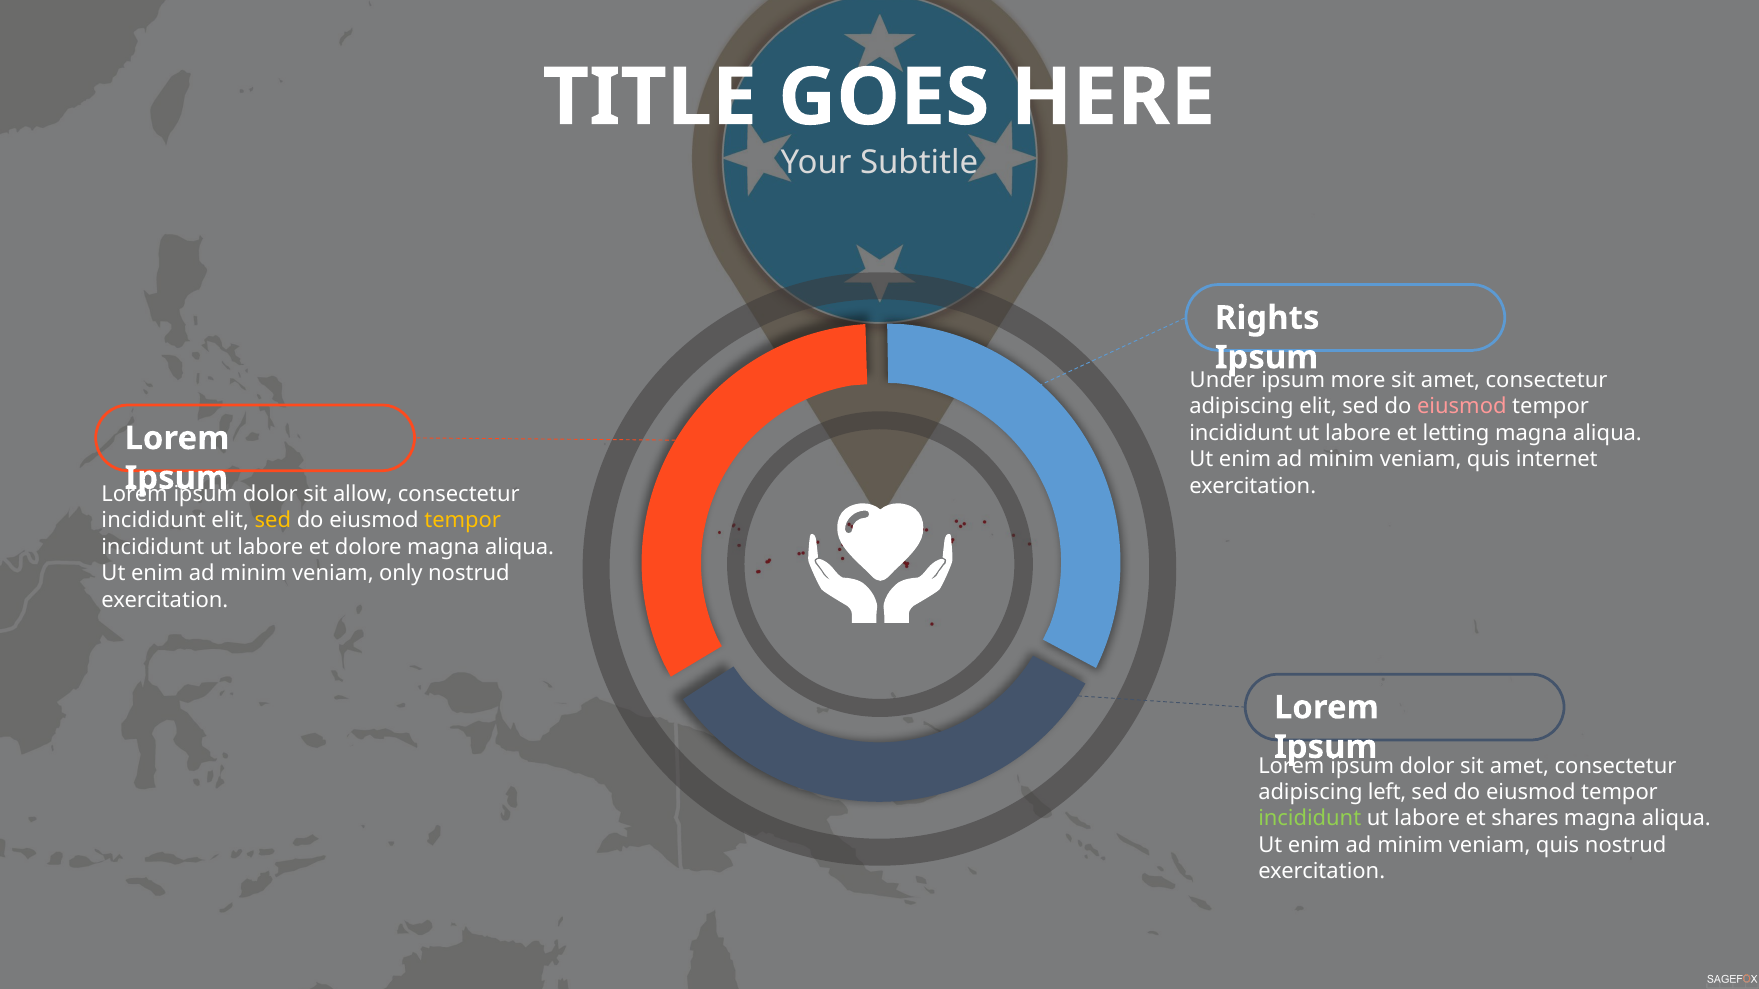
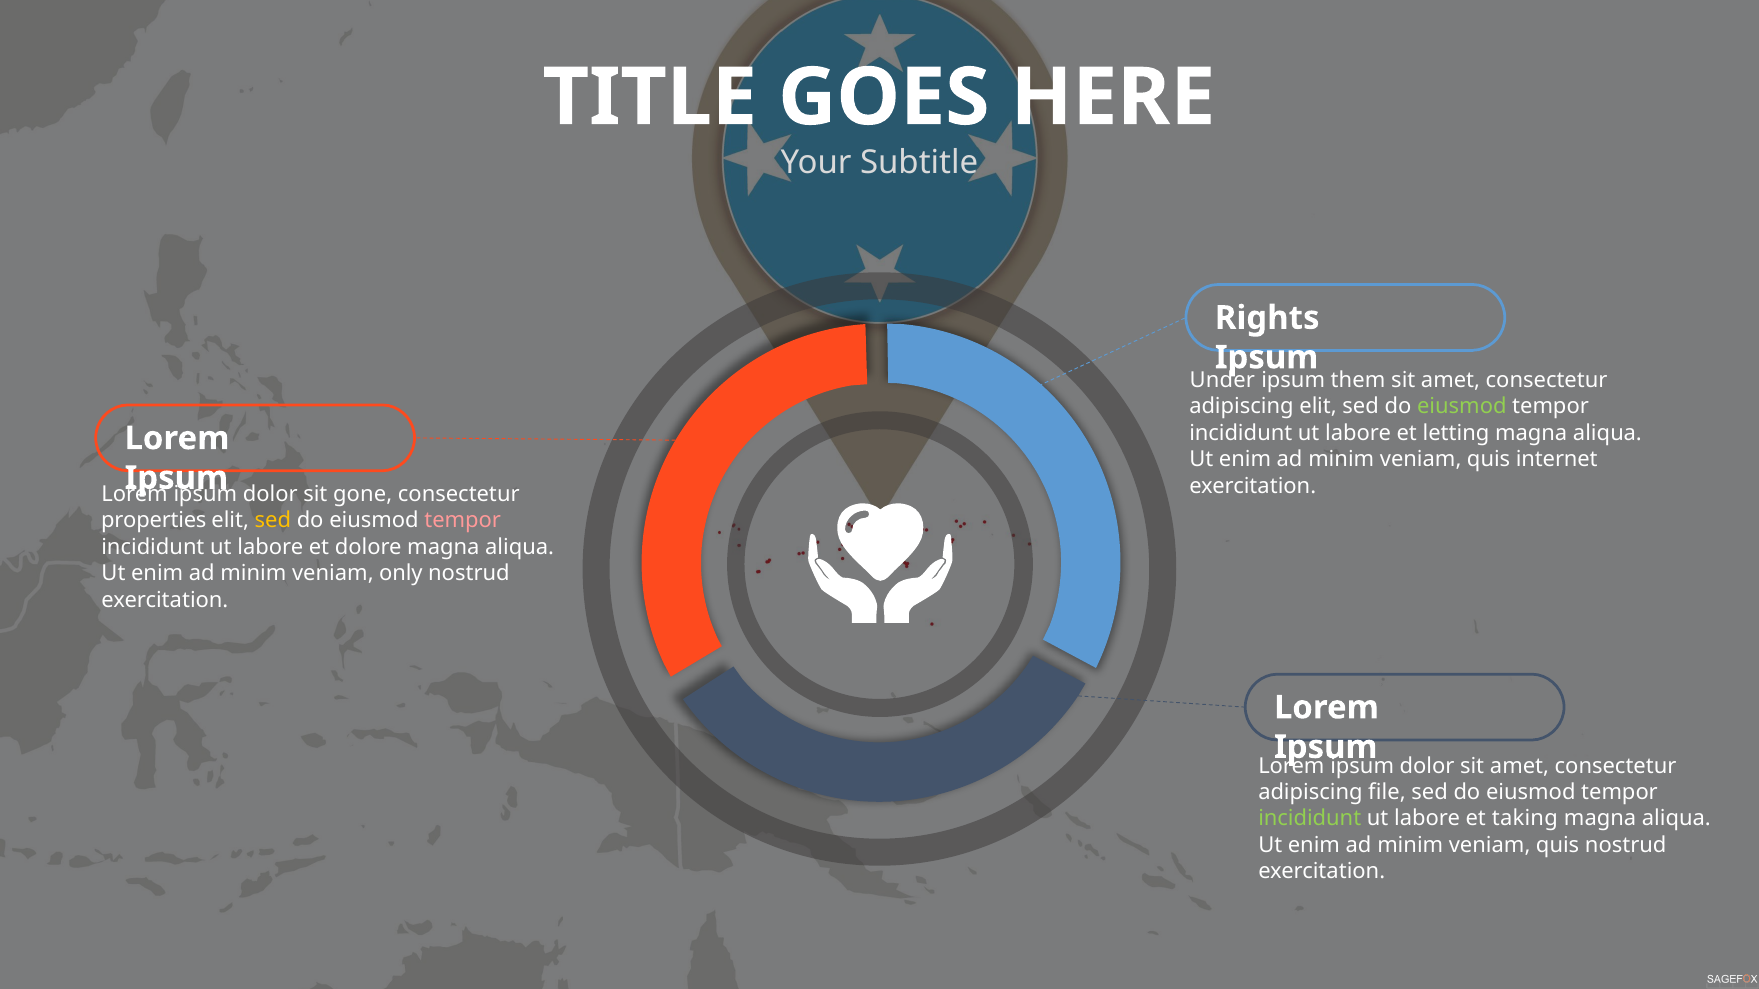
more: more -> them (1358, 381)
eiusmod colour: pink -> light green (1462, 407)
allow: allow -> gone (363, 495)
incididunt: incididunt -> properties (154, 521)
tempor colour: yellow -> pink (463, 521)
left: left -> file (1387, 792)
shares: shares -> taking (1525, 819)
